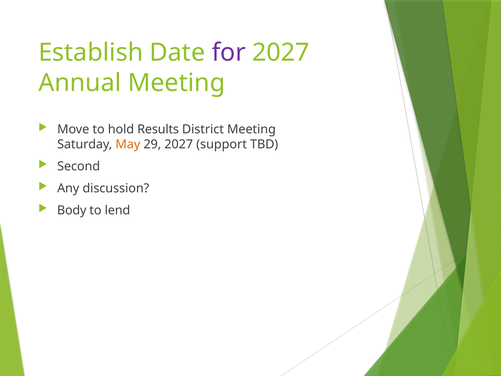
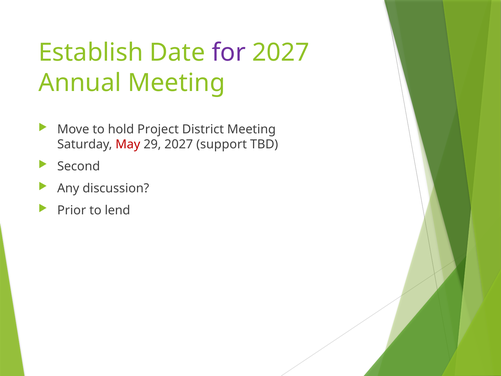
Results: Results -> Project (158, 129)
May colour: orange -> red (128, 144)
Body: Body -> Prior (72, 210)
